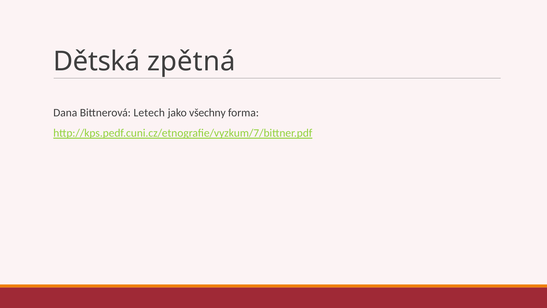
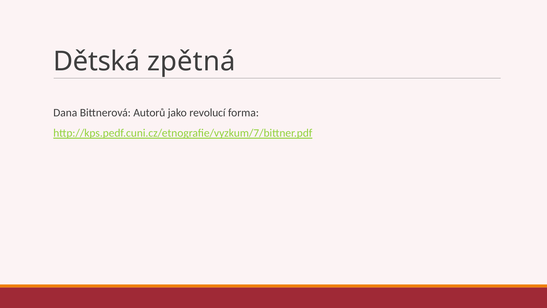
Letech: Letech -> Autorů (149, 113)
všechny: všechny -> revolucí (207, 113)
